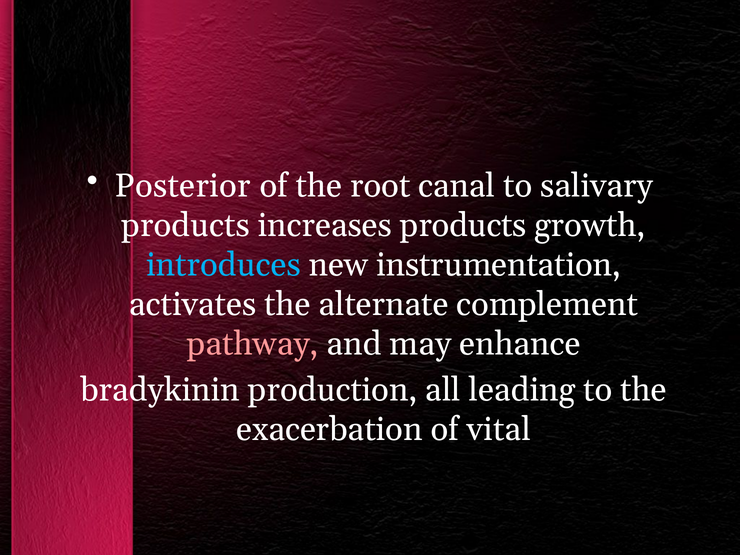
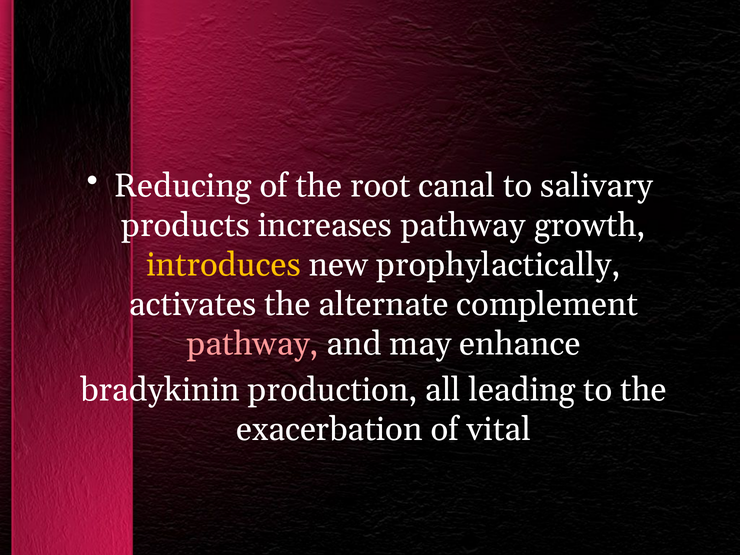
Posterior: Posterior -> Reducing (183, 186)
increases products: products -> pathway (463, 226)
introduces colour: light blue -> yellow (224, 265)
instrumentation: instrumentation -> prophylactically (498, 265)
